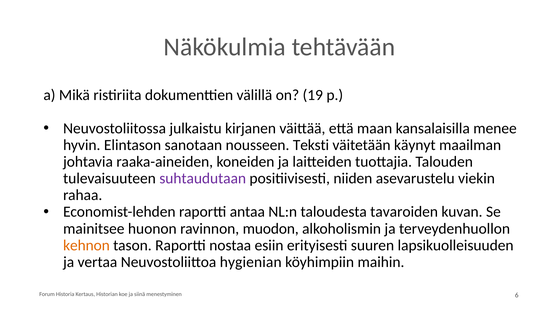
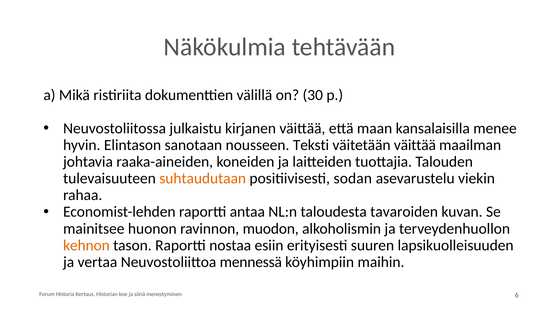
19: 19 -> 30 (313, 95)
väitetään käynyt: käynyt -> väittää (415, 145)
suhtaudutaan colour: purple -> orange (203, 178)
niiden: niiden -> sodan (353, 178)
hygienian: hygienian -> mennessä (251, 262)
